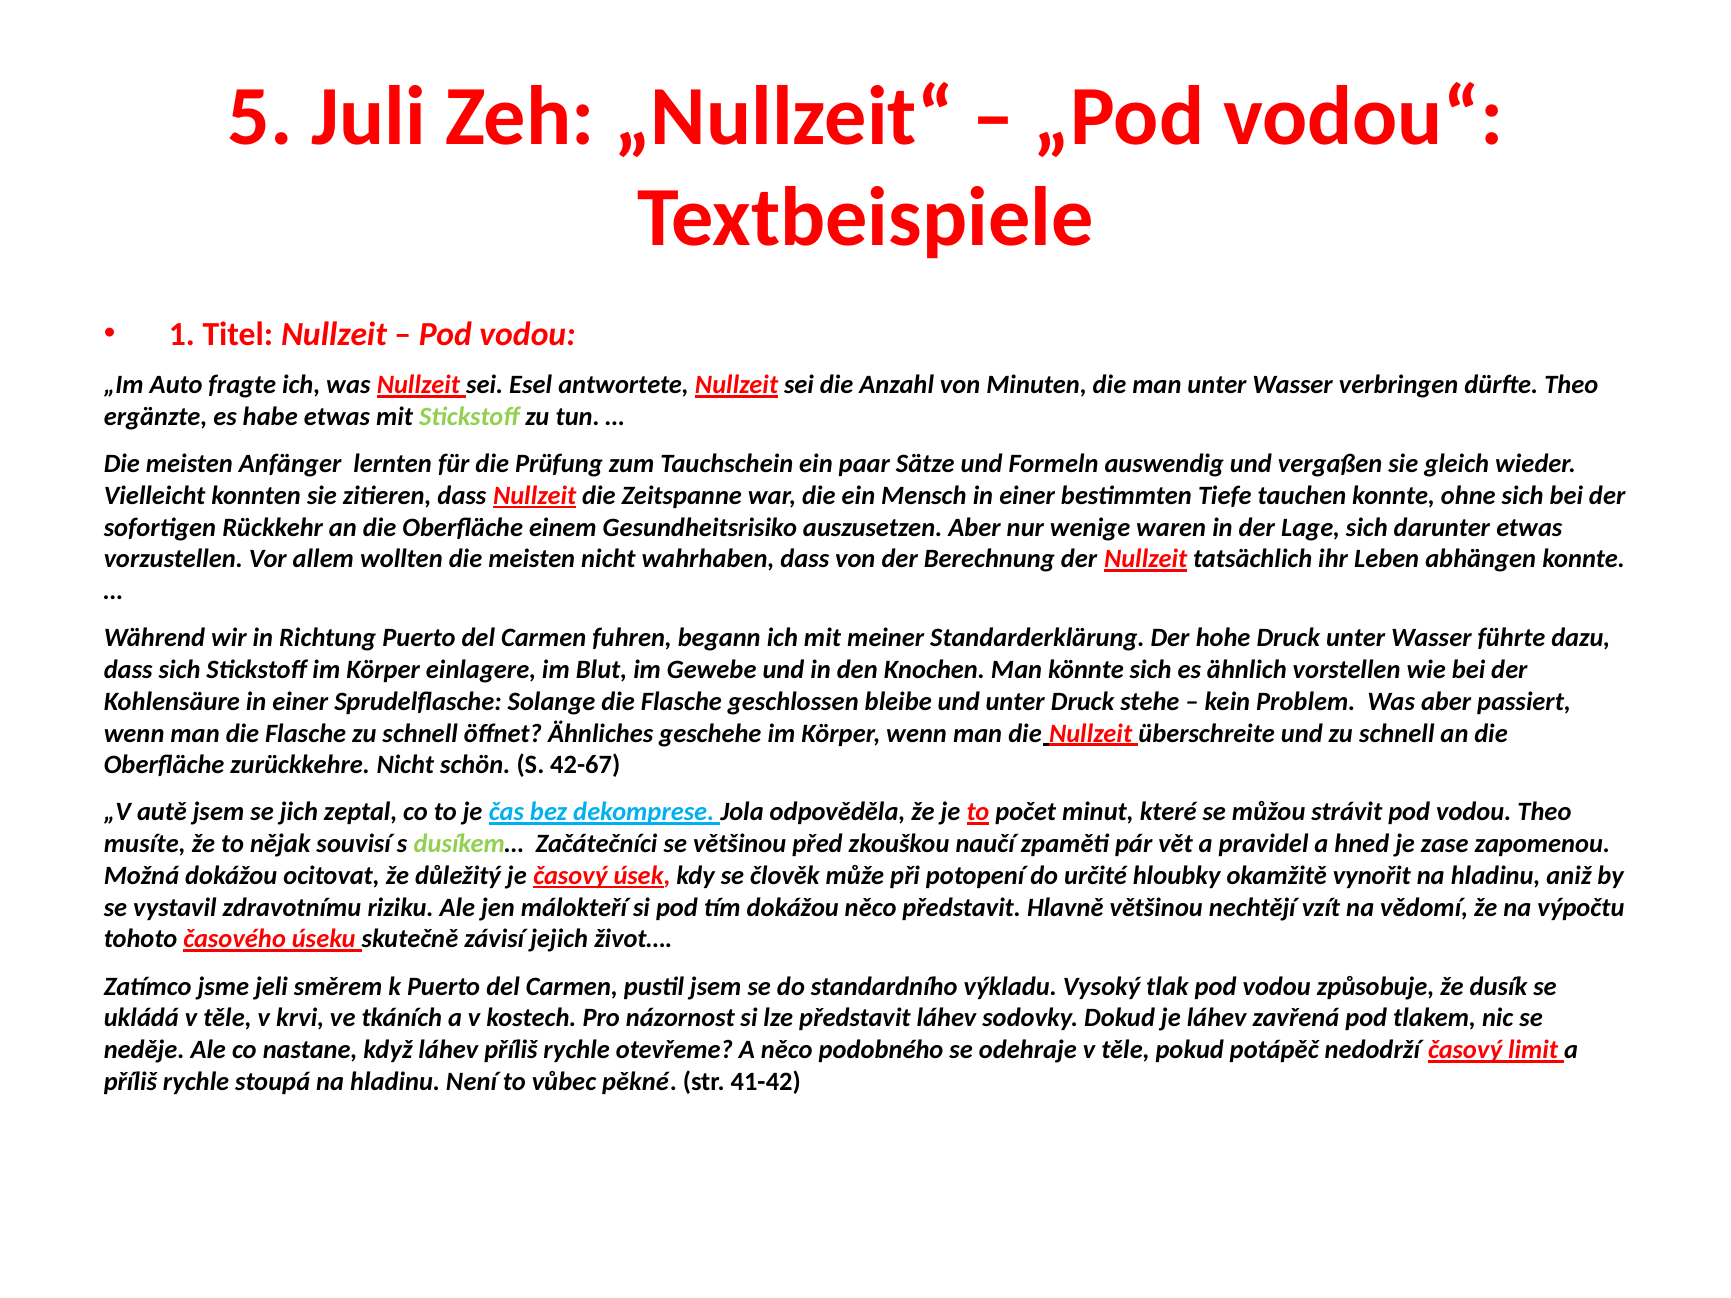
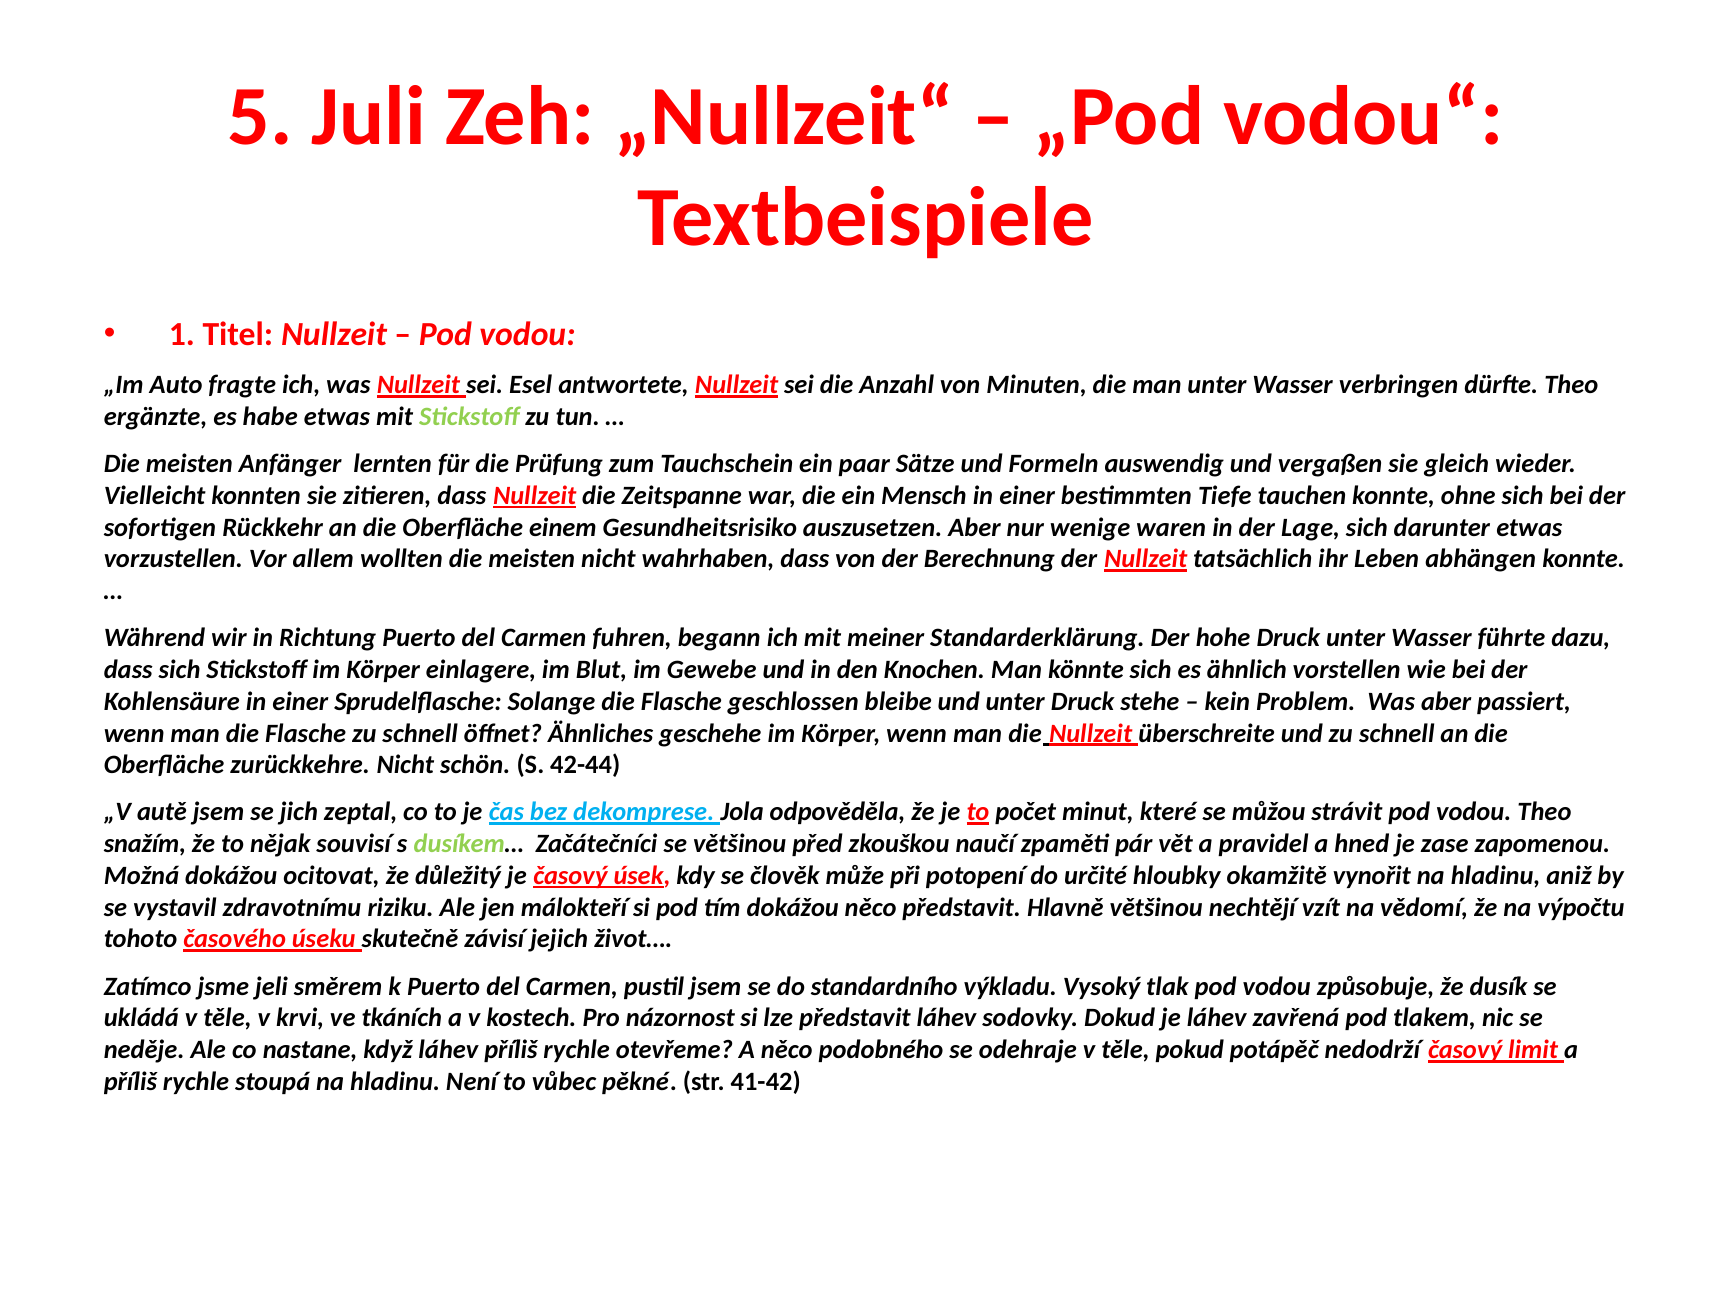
42-67: 42-67 -> 42-44 (585, 765)
musíte: musíte -> snažím (145, 844)
